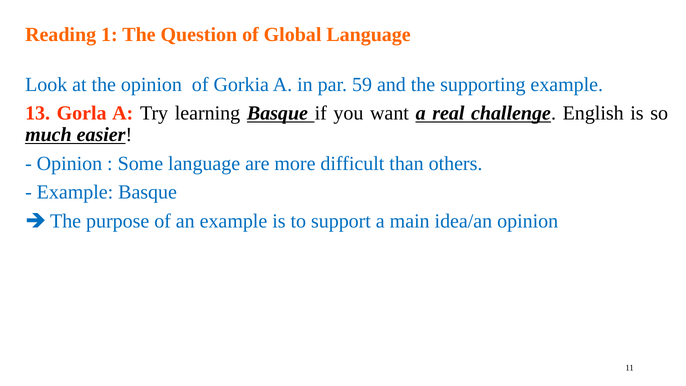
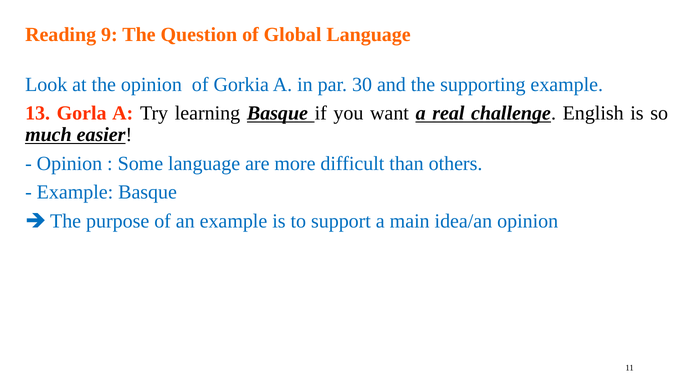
1: 1 -> 9 (109, 35)
59: 59 -> 30 (362, 84)
